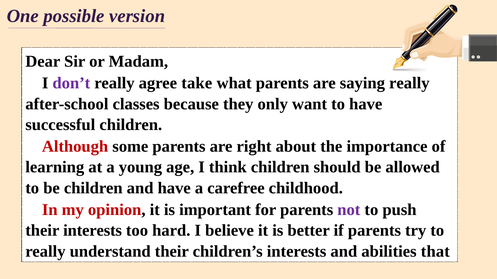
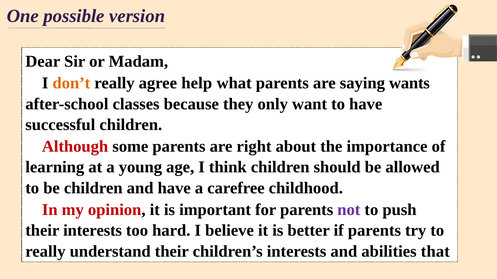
don’t colour: purple -> orange (71, 83)
take: take -> help (197, 83)
saying really: really -> wants (409, 83)
